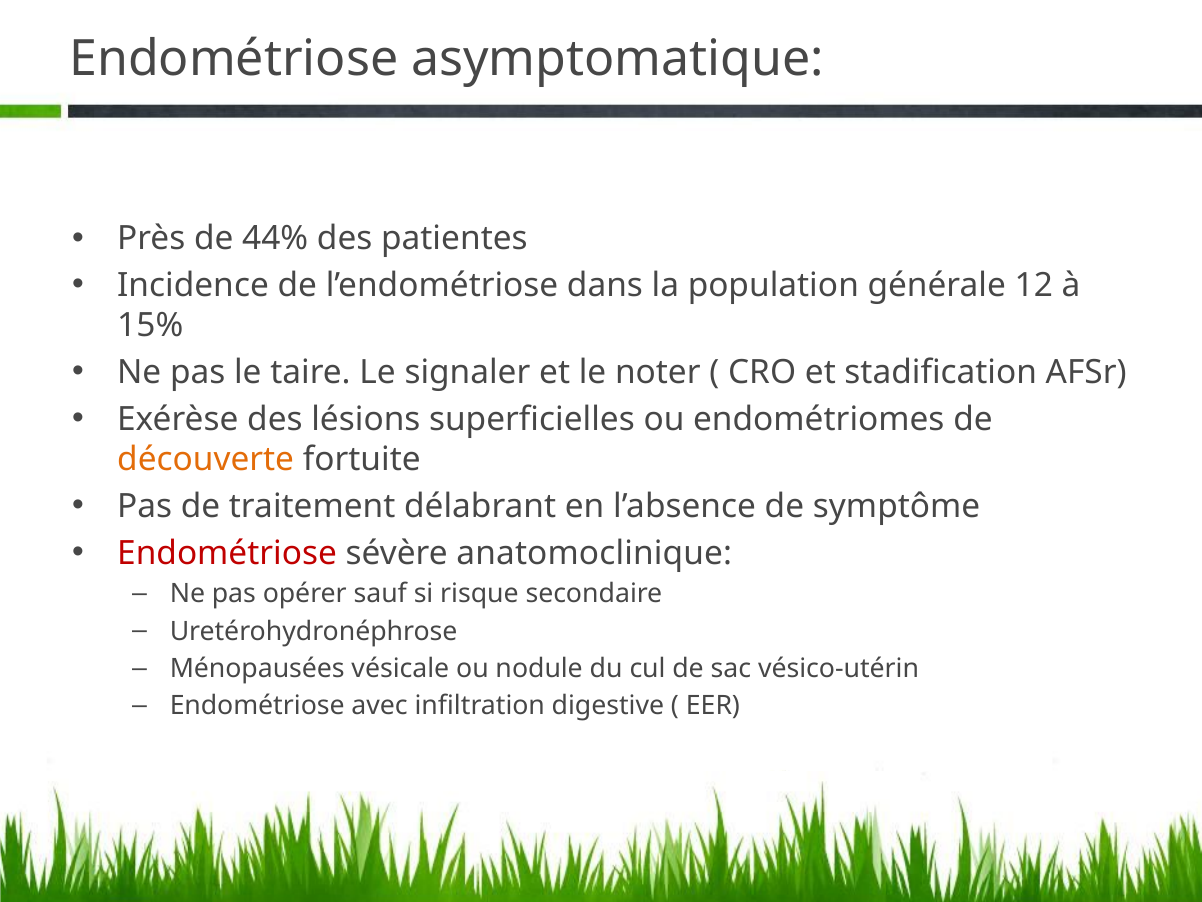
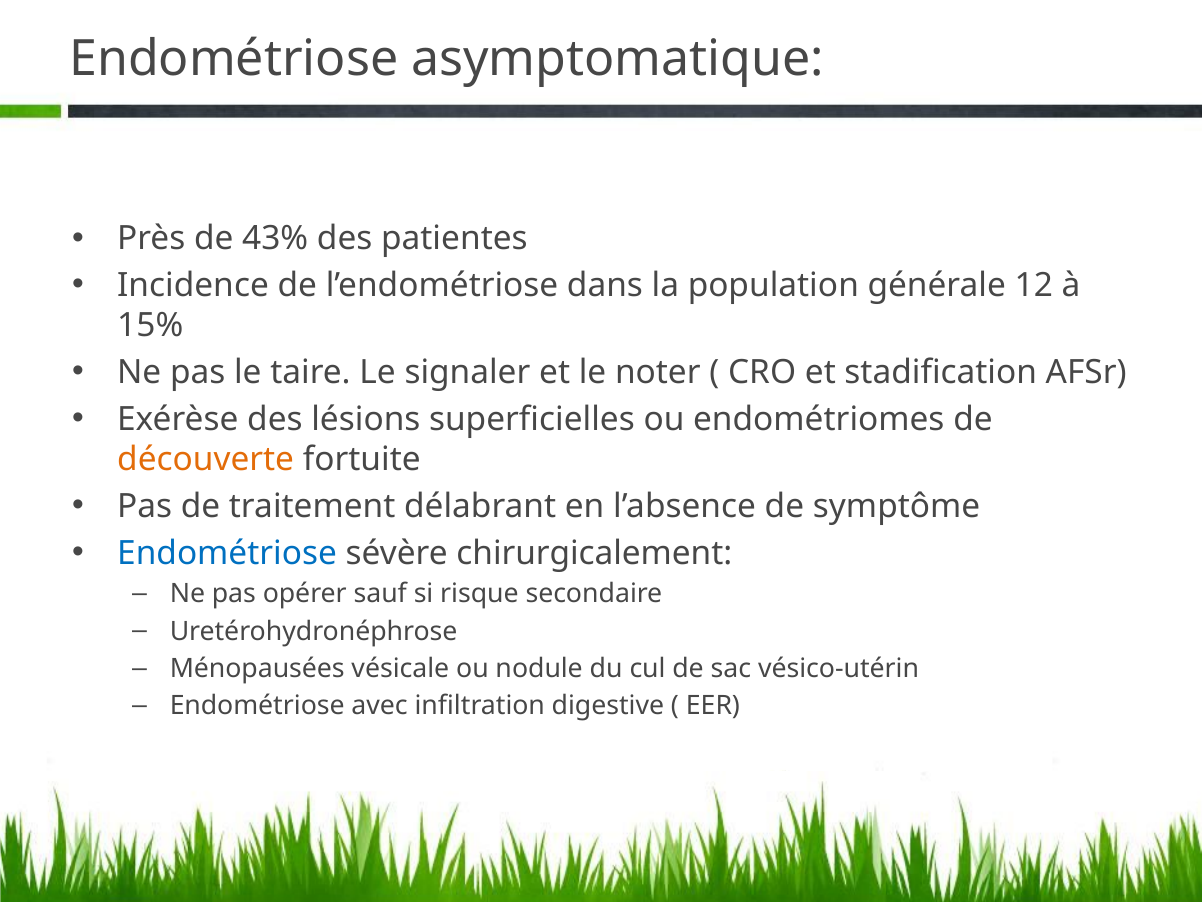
44%: 44% -> 43% (275, 239)
Endométriose colour: red -> blue (227, 553)
anatomoclinique: anatomoclinique -> chirurgicalement (594, 553)
